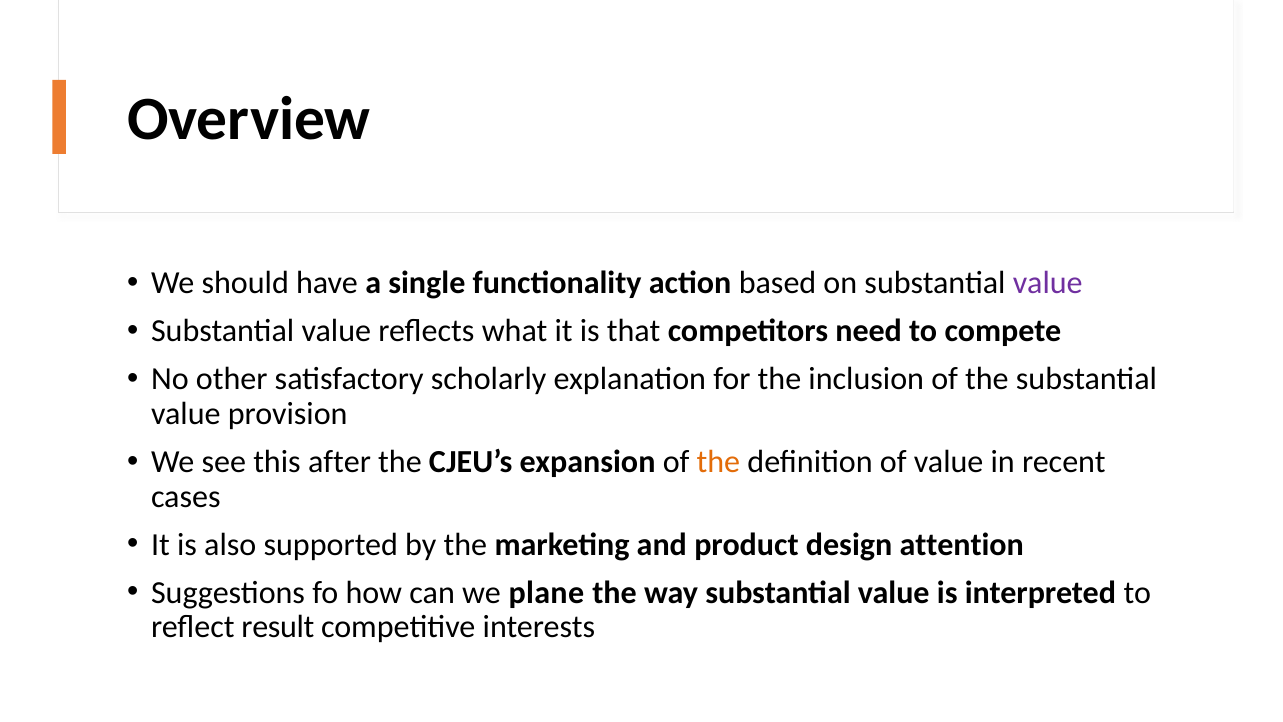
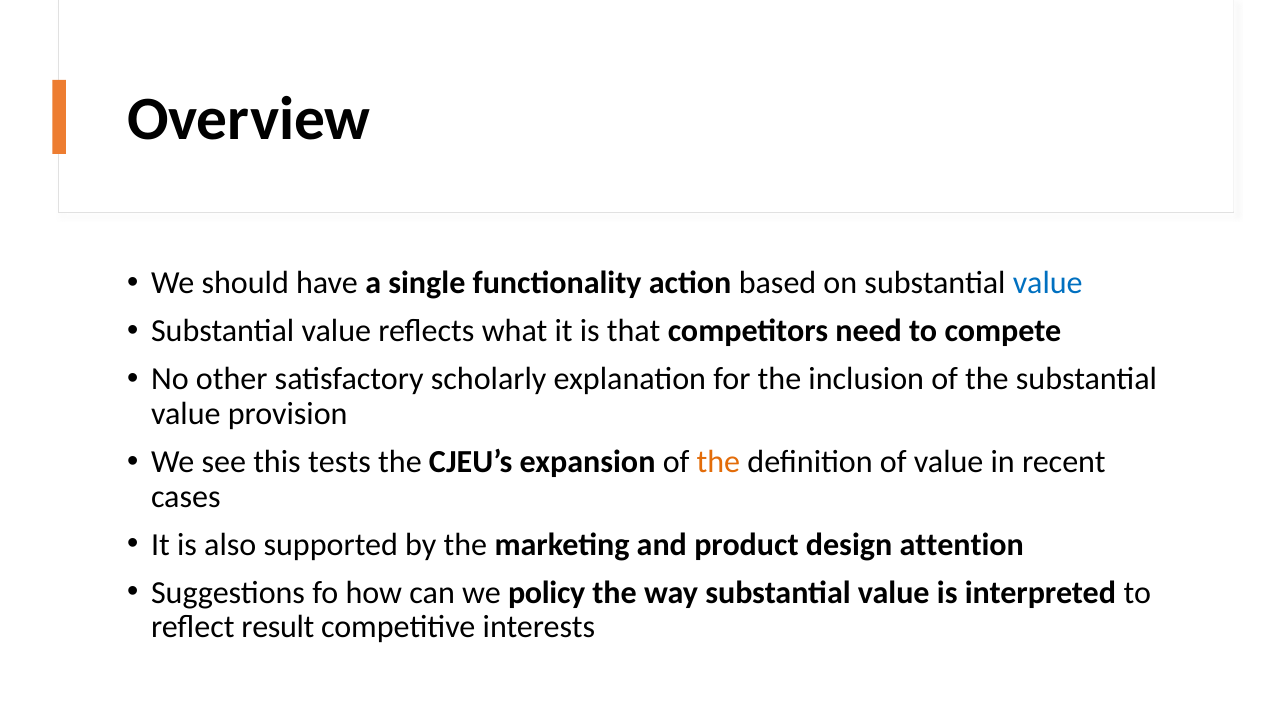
value colour: purple -> blue (1048, 283)
after: after -> tests (339, 462)
plane: plane -> policy (547, 592)
